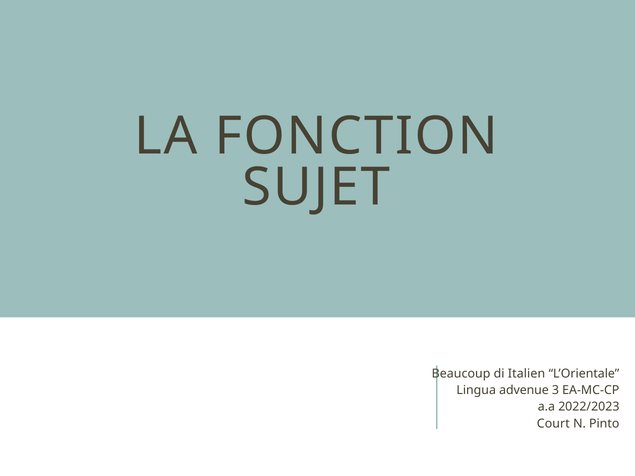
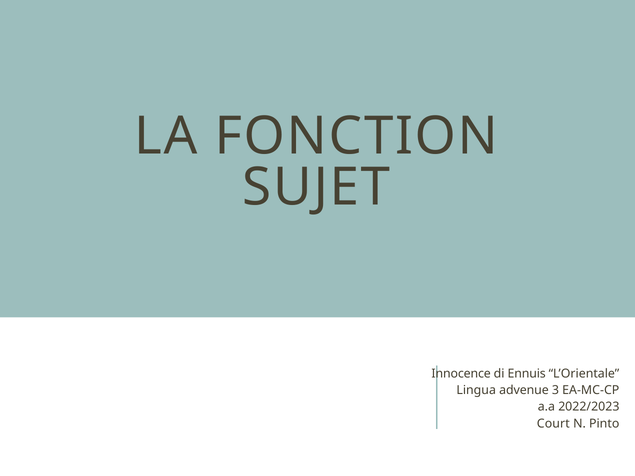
Beaucoup: Beaucoup -> Innocence (461, 374)
Italien: Italien -> Ennuis (527, 374)
